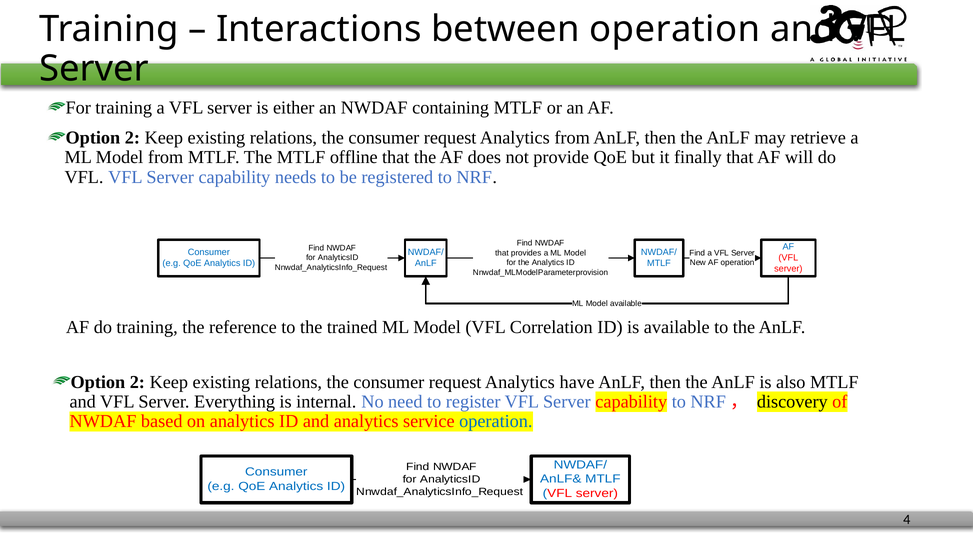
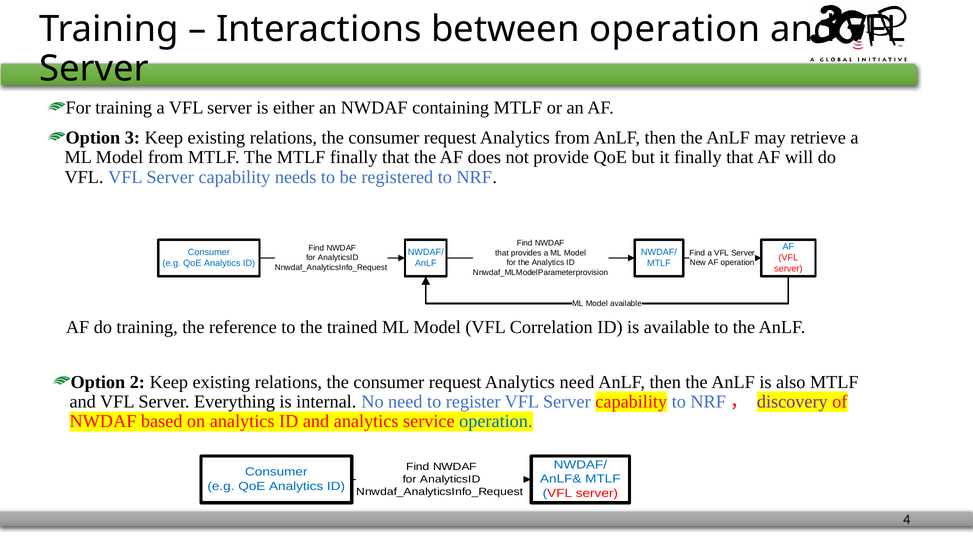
2: 2 -> 3 (132, 138)
MTLF offline: offline -> finally (354, 158)
Analytics have: have -> need (577, 382)
discovery colour: black -> purple (792, 402)
